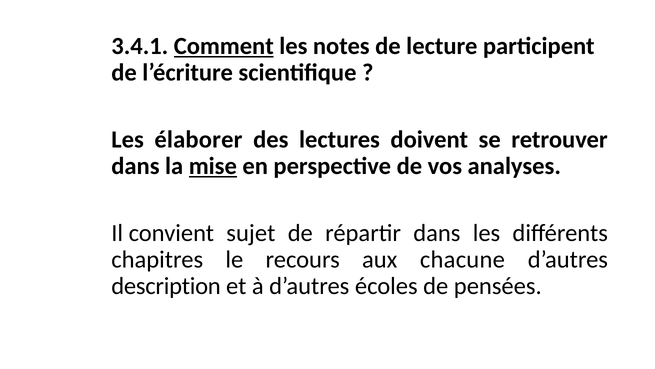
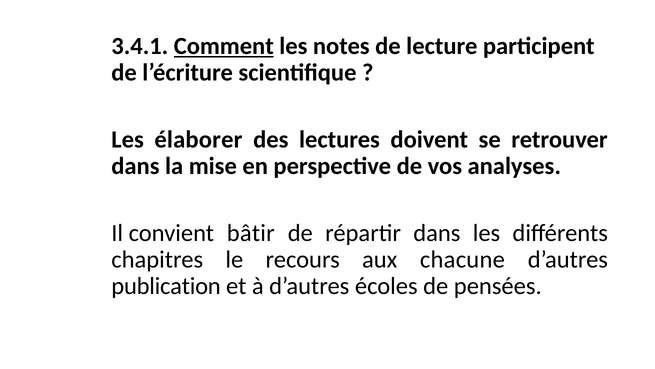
mise underline: present -> none (213, 166)
sujet: sujet -> bâtir (251, 233)
description: description -> publication (166, 286)
